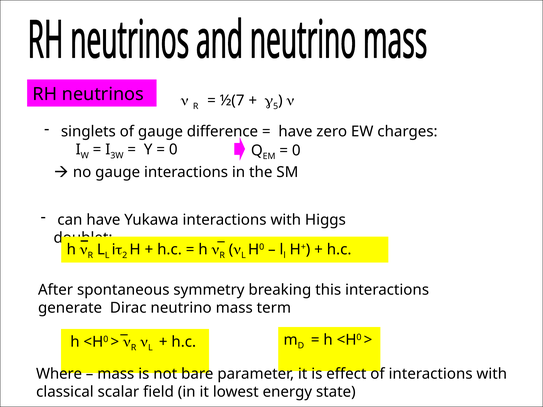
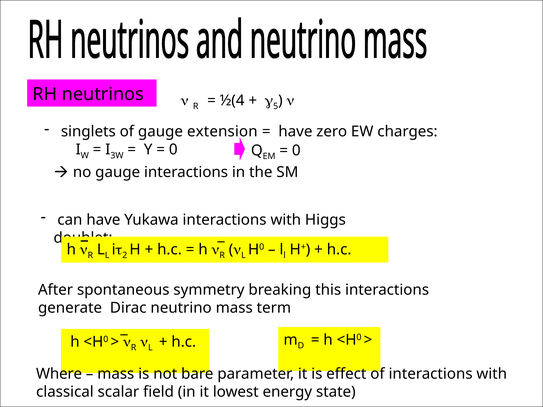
½(7: ½(7 -> ½(4 (232, 101)
difference: difference -> extension (222, 132)
